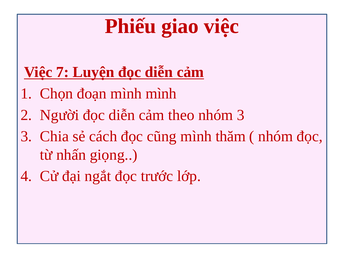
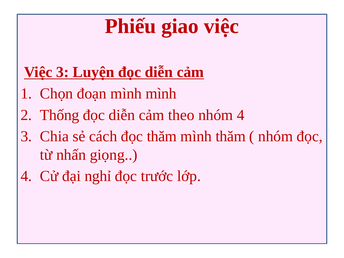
Việc 7: 7 -> 3 (62, 72)
Người: Người -> Thống (60, 115)
nhóm 3: 3 -> 4 (241, 115)
đọc cũng: cũng -> thăm (162, 136)
ngắt: ngắt -> nghỉ (98, 176)
